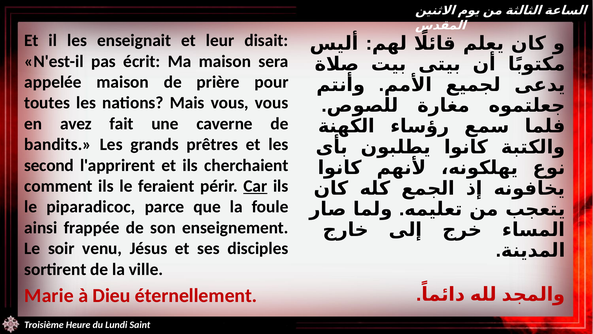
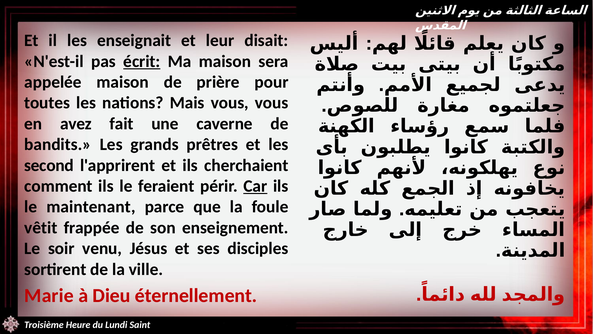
écrit underline: none -> present (142, 61)
piparadicoc: piparadicoc -> maintenant (91, 207)
ainsi: ainsi -> vêtit (41, 227)
